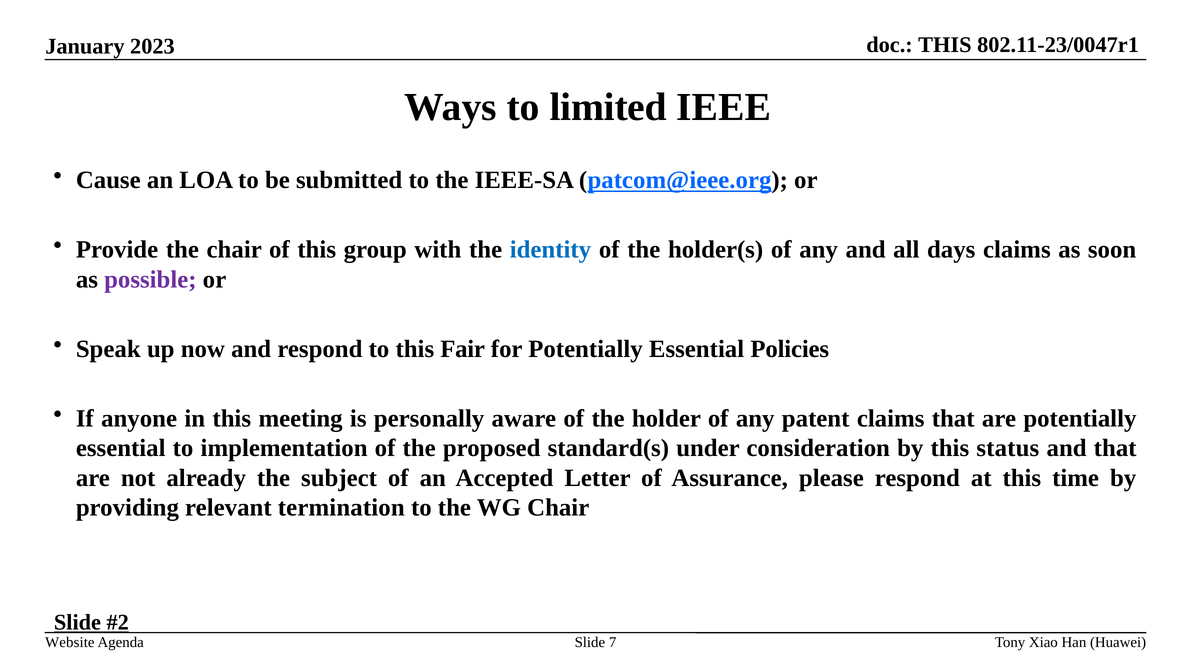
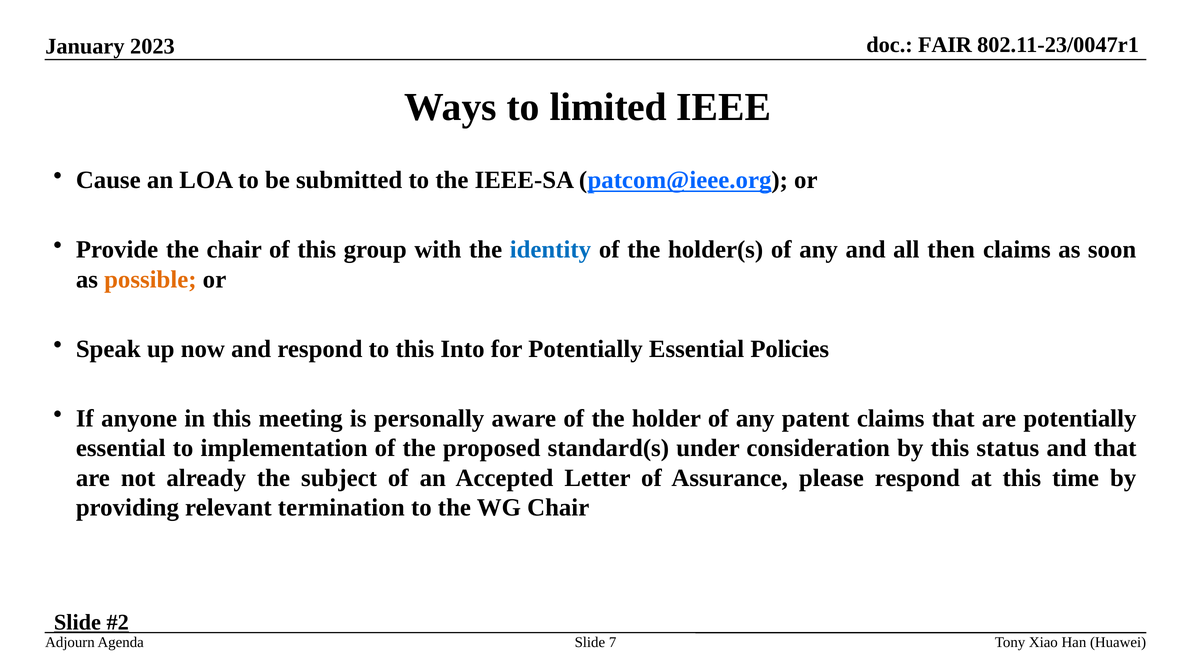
THIS: THIS -> FAIR (945, 45)
days: days -> then (951, 250)
possible colour: purple -> orange (150, 279)
Fair: Fair -> Into (462, 349)
Website: Website -> Adjourn (70, 642)
